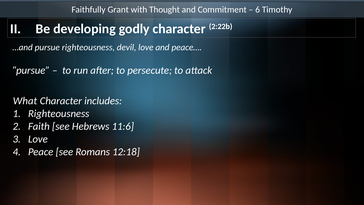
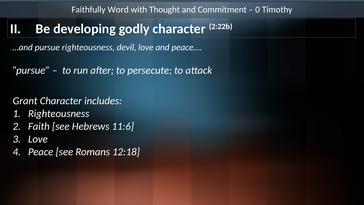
Grant: Grant -> Word (118, 10)
6: 6 -> 0 (258, 10)
What: What -> Grant (25, 101)
